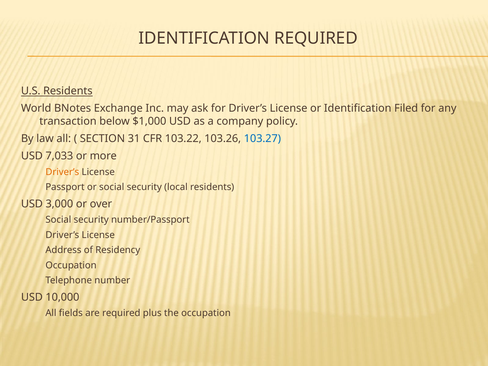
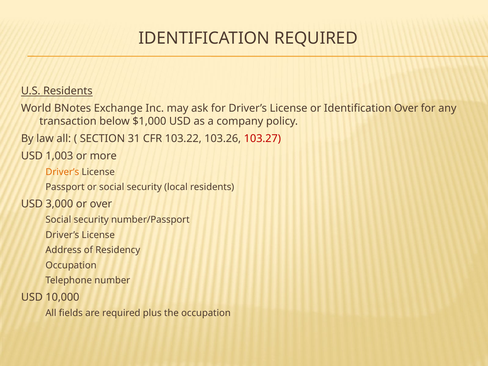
Identification Filed: Filed -> Over (406, 108)
103.27 colour: blue -> red (262, 139)
7,033: 7,033 -> 1,003 (59, 156)
